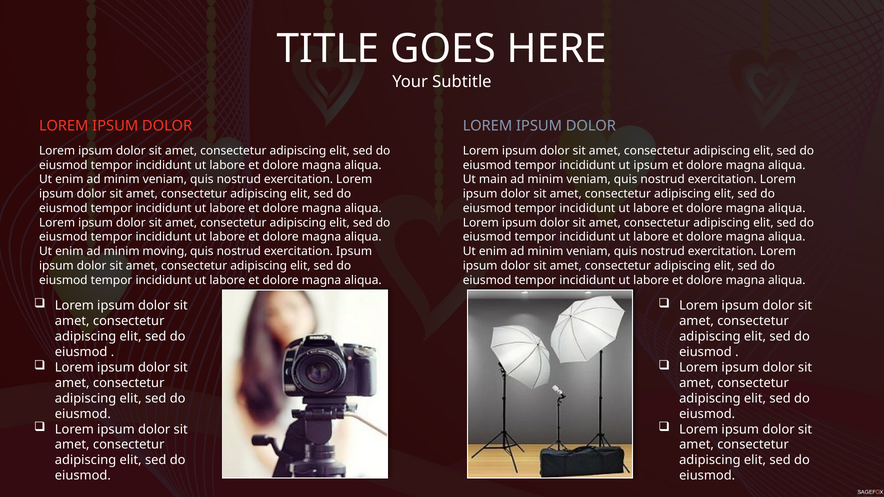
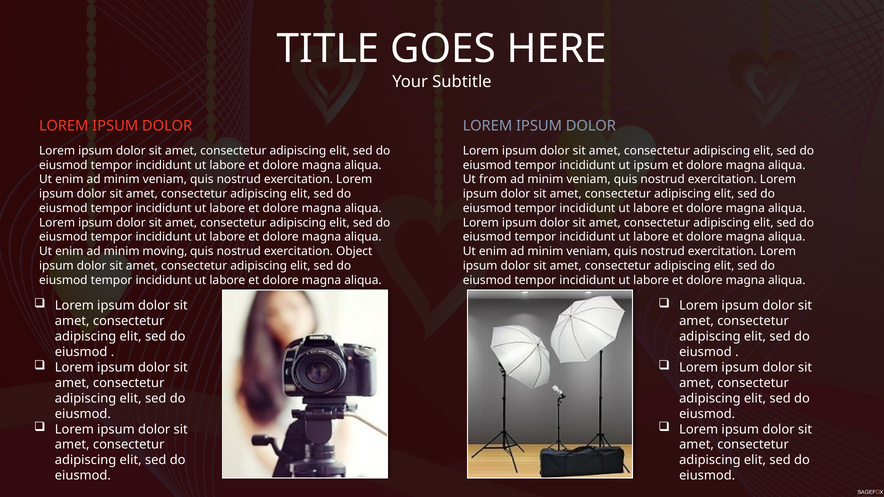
main: main -> from (493, 180)
exercitation Ipsum: Ipsum -> Object (354, 251)
